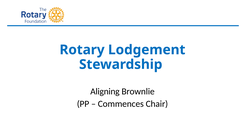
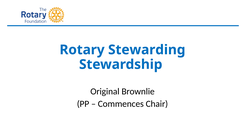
Lodgement: Lodgement -> Stewarding (147, 50)
Aligning: Aligning -> Original (105, 91)
